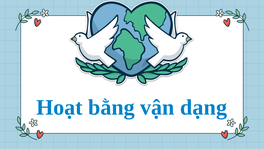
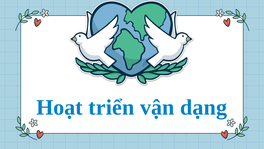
bằng: bằng -> triển (111, 107)
